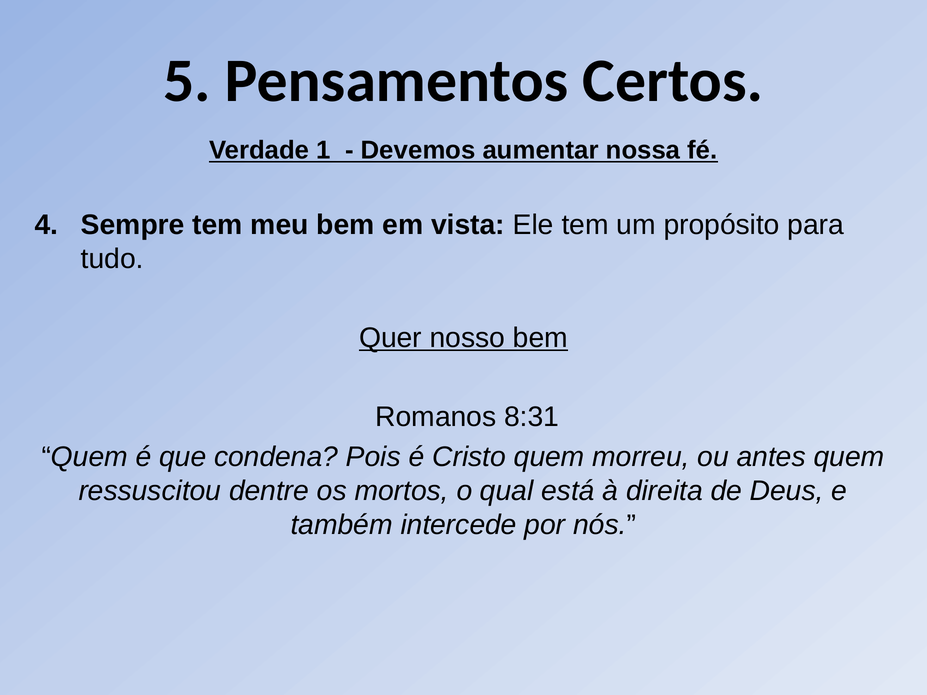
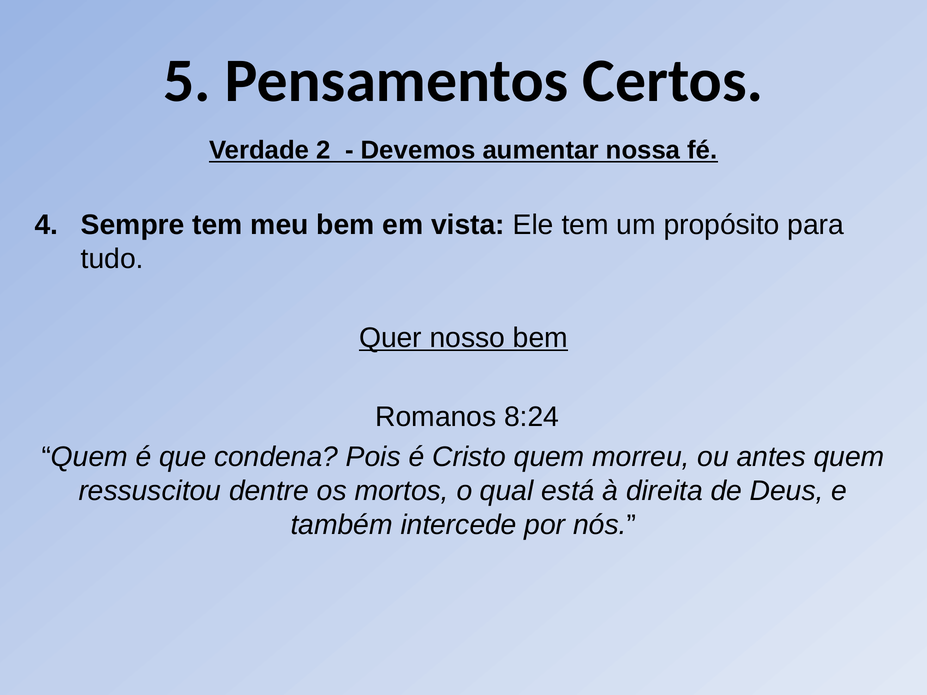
1: 1 -> 2 (324, 150)
8:31: 8:31 -> 8:24 (532, 417)
